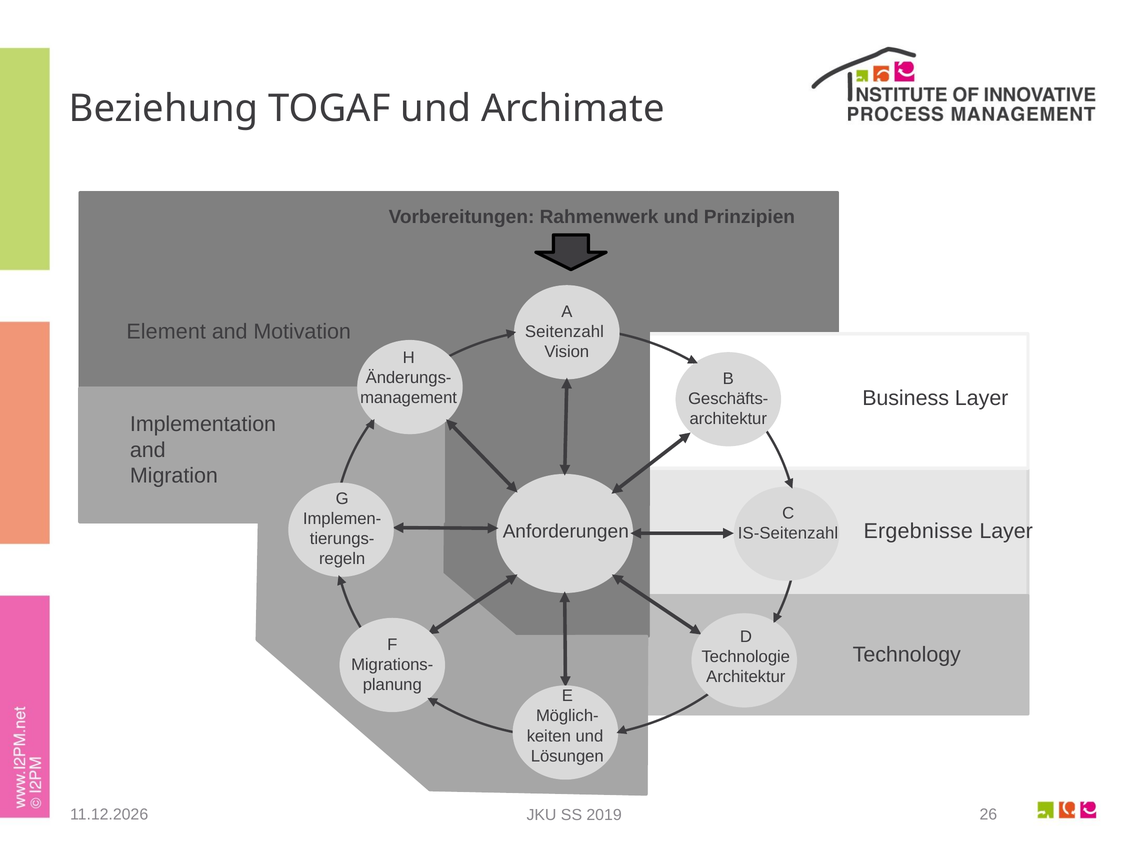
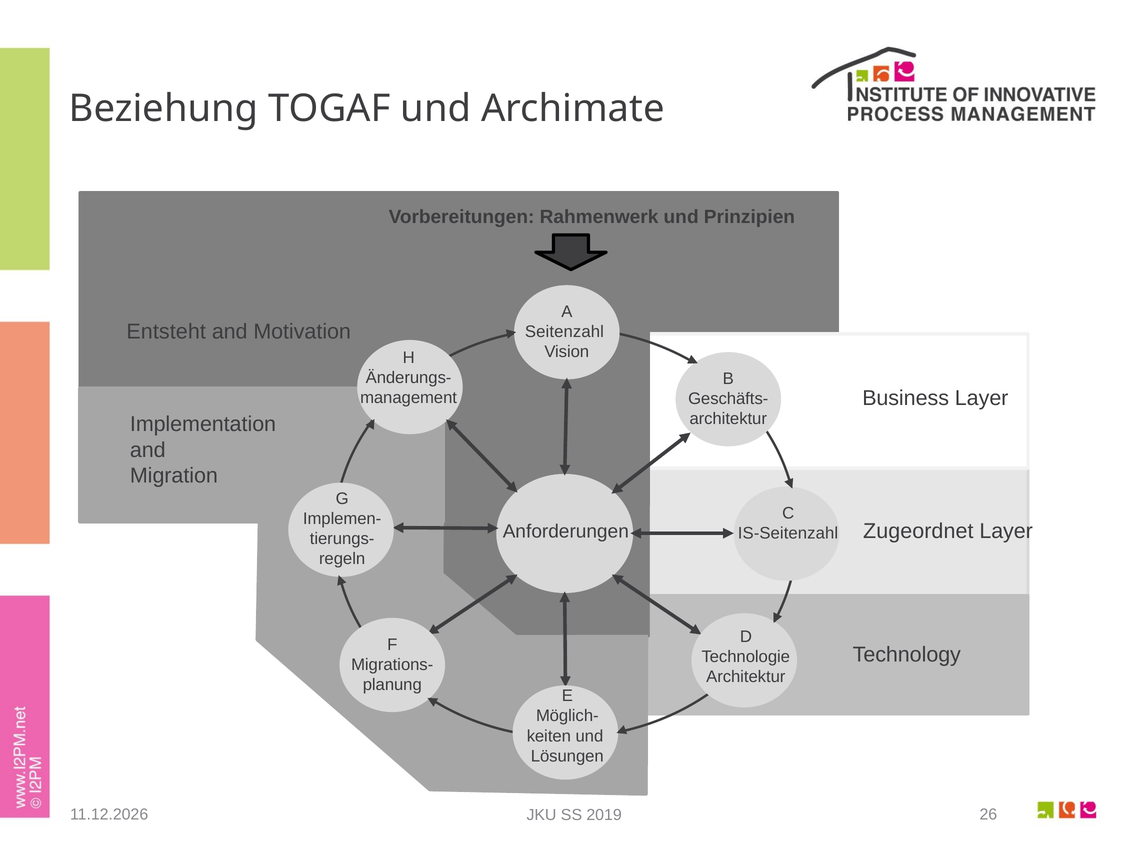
Element: Element -> Entsteht (166, 332)
Ergebnisse: Ergebnisse -> Zugeordnet (918, 531)
